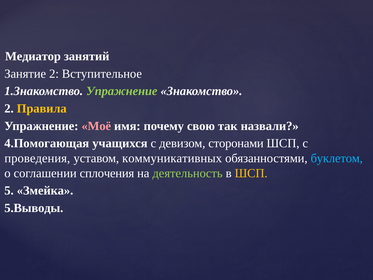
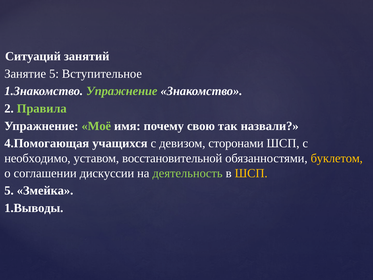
Медиатор: Медиатор -> Ситуаций (33, 56)
Занятие 2: 2 -> 5 (54, 74)
Правила colour: yellow -> light green (42, 108)
Моё colour: pink -> light green (96, 126)
проведения: проведения -> необходимо (37, 158)
коммуникативных: коммуникативных -> восстановительной (172, 158)
буклетом colour: light blue -> yellow (337, 158)
сплочения: сплочения -> дискуссии (107, 173)
5.Выводы: 5.Выводы -> 1.Выводы (34, 208)
